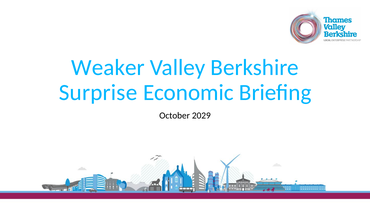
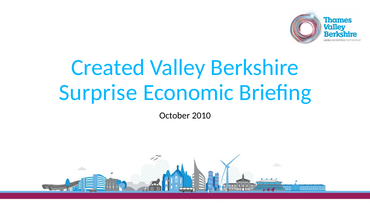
Weaker: Weaker -> Created (108, 68)
2029: 2029 -> 2010 (201, 116)
